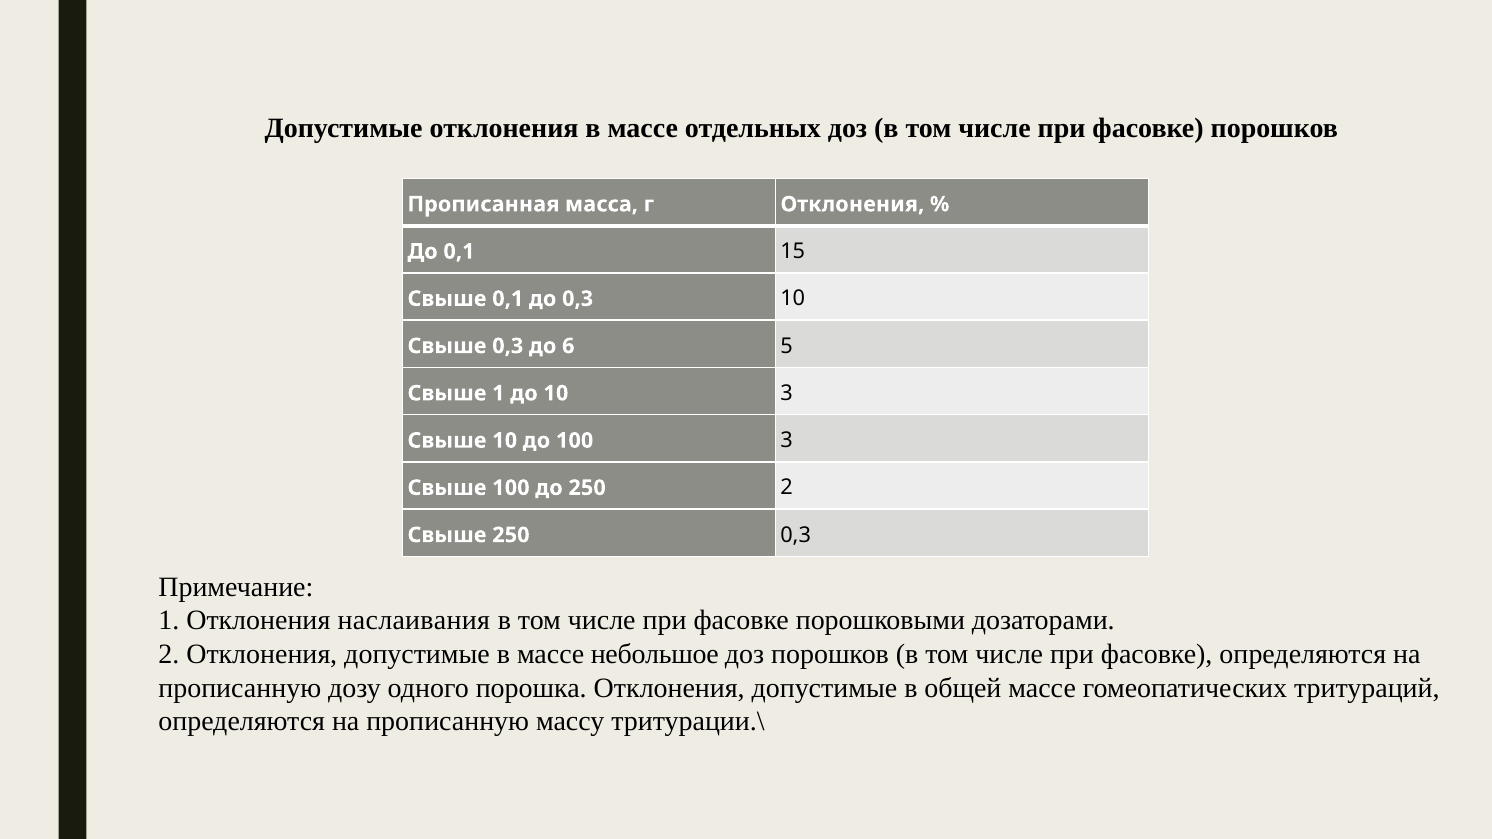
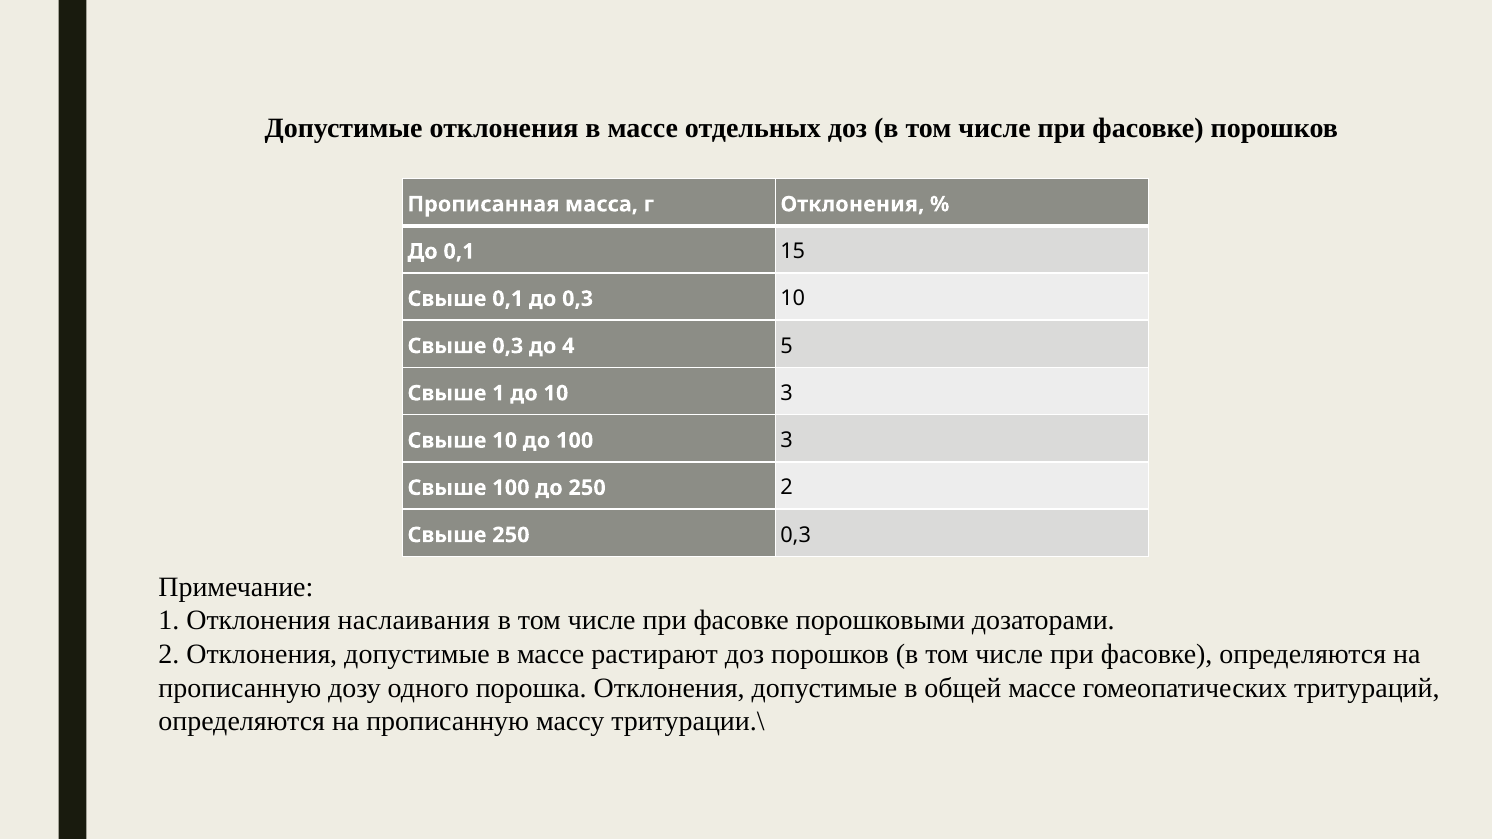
6: 6 -> 4 (568, 346)
небольшое: небольшое -> растирают (655, 654)
